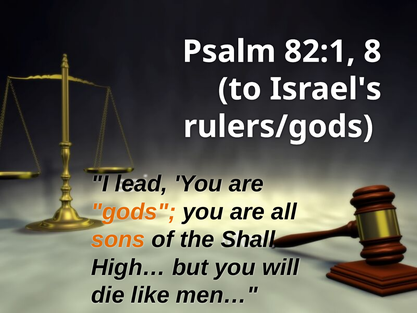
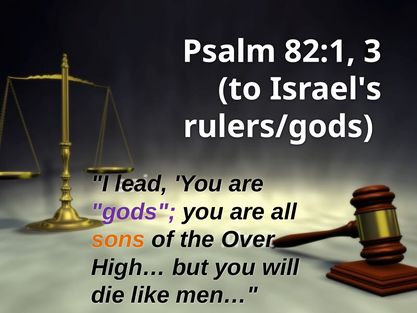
8: 8 -> 3 (372, 52)
gods colour: orange -> purple (134, 212)
Shall: Shall -> Over (248, 239)
